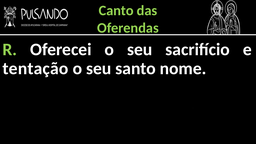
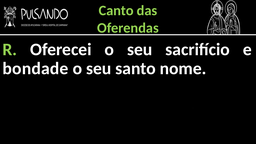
tentação: tentação -> bondade (35, 69)
